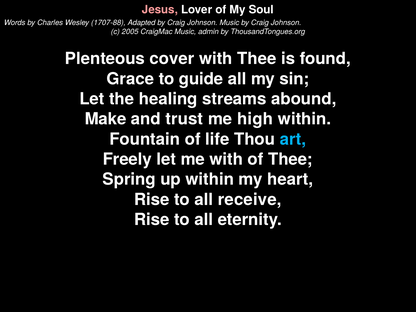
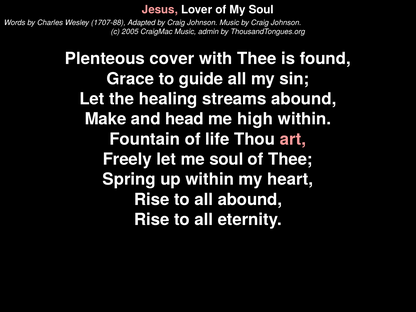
trust: trust -> head (184, 119)
art colour: light blue -> pink (293, 139)
me with: with -> soul (226, 159)
all receive: receive -> abound (250, 200)
